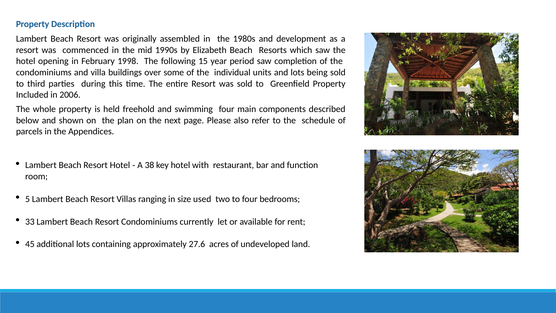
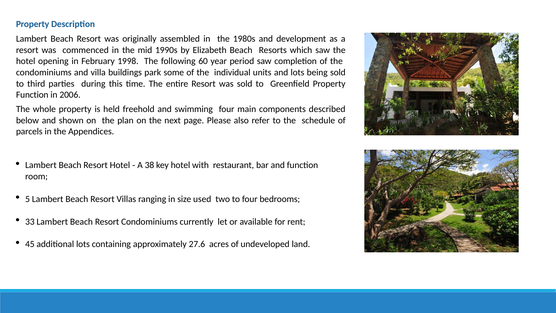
15: 15 -> 60 (203, 61)
over: over -> park (153, 72)
Included: Included -> Function (32, 95)
